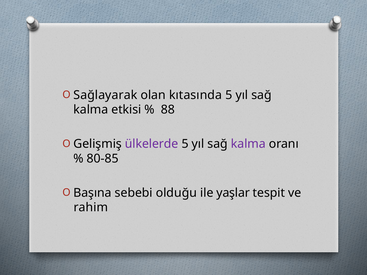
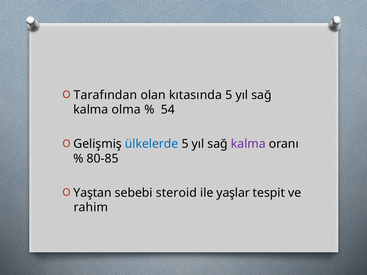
Sağlayarak: Sağlayarak -> Tarafından (105, 95)
etkisi: etkisi -> olma (126, 110)
88: 88 -> 54 (168, 110)
ülkelerde colour: purple -> blue (152, 144)
Başına: Başına -> Yaştan (93, 193)
olduğu: olduğu -> steroid (176, 193)
